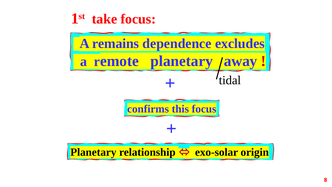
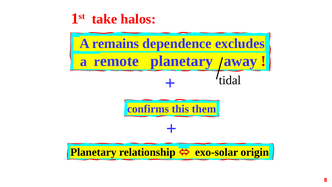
take focus: focus -> halos (138, 19)
this focus: focus -> them (204, 109)
